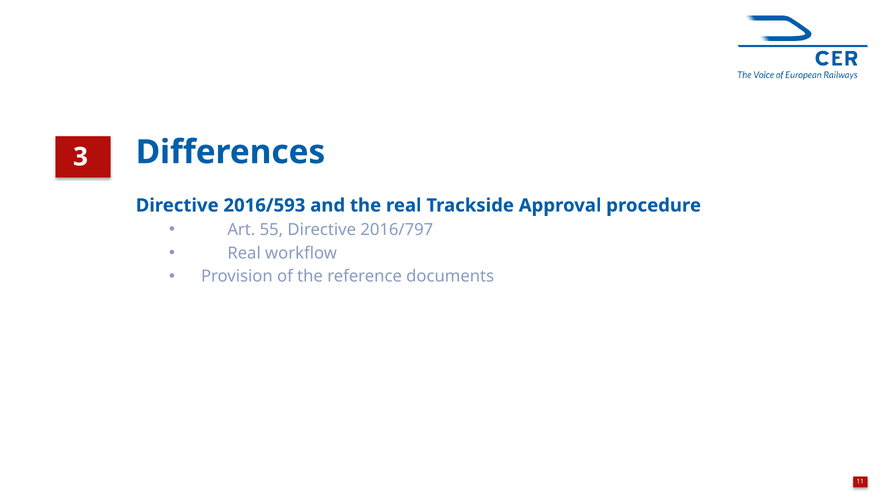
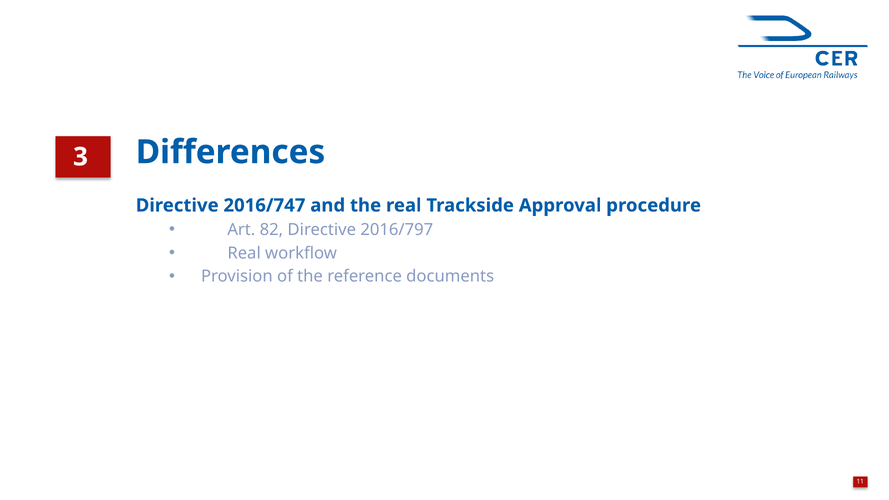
2016/593: 2016/593 -> 2016/747 (264, 205)
55: 55 -> 82 (271, 230)
